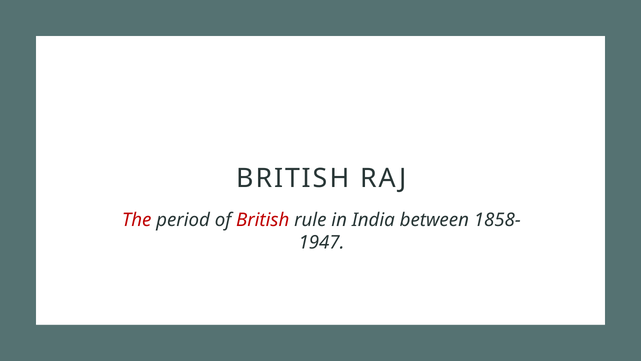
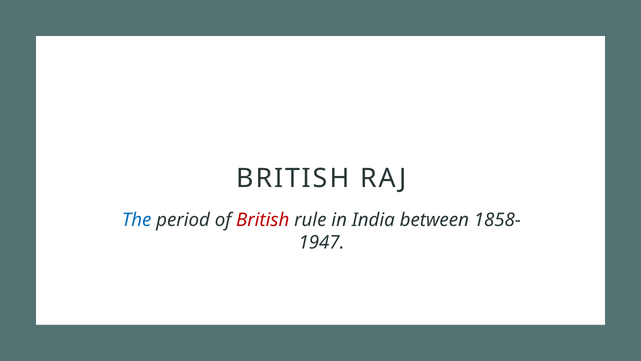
The colour: red -> blue (137, 220)
